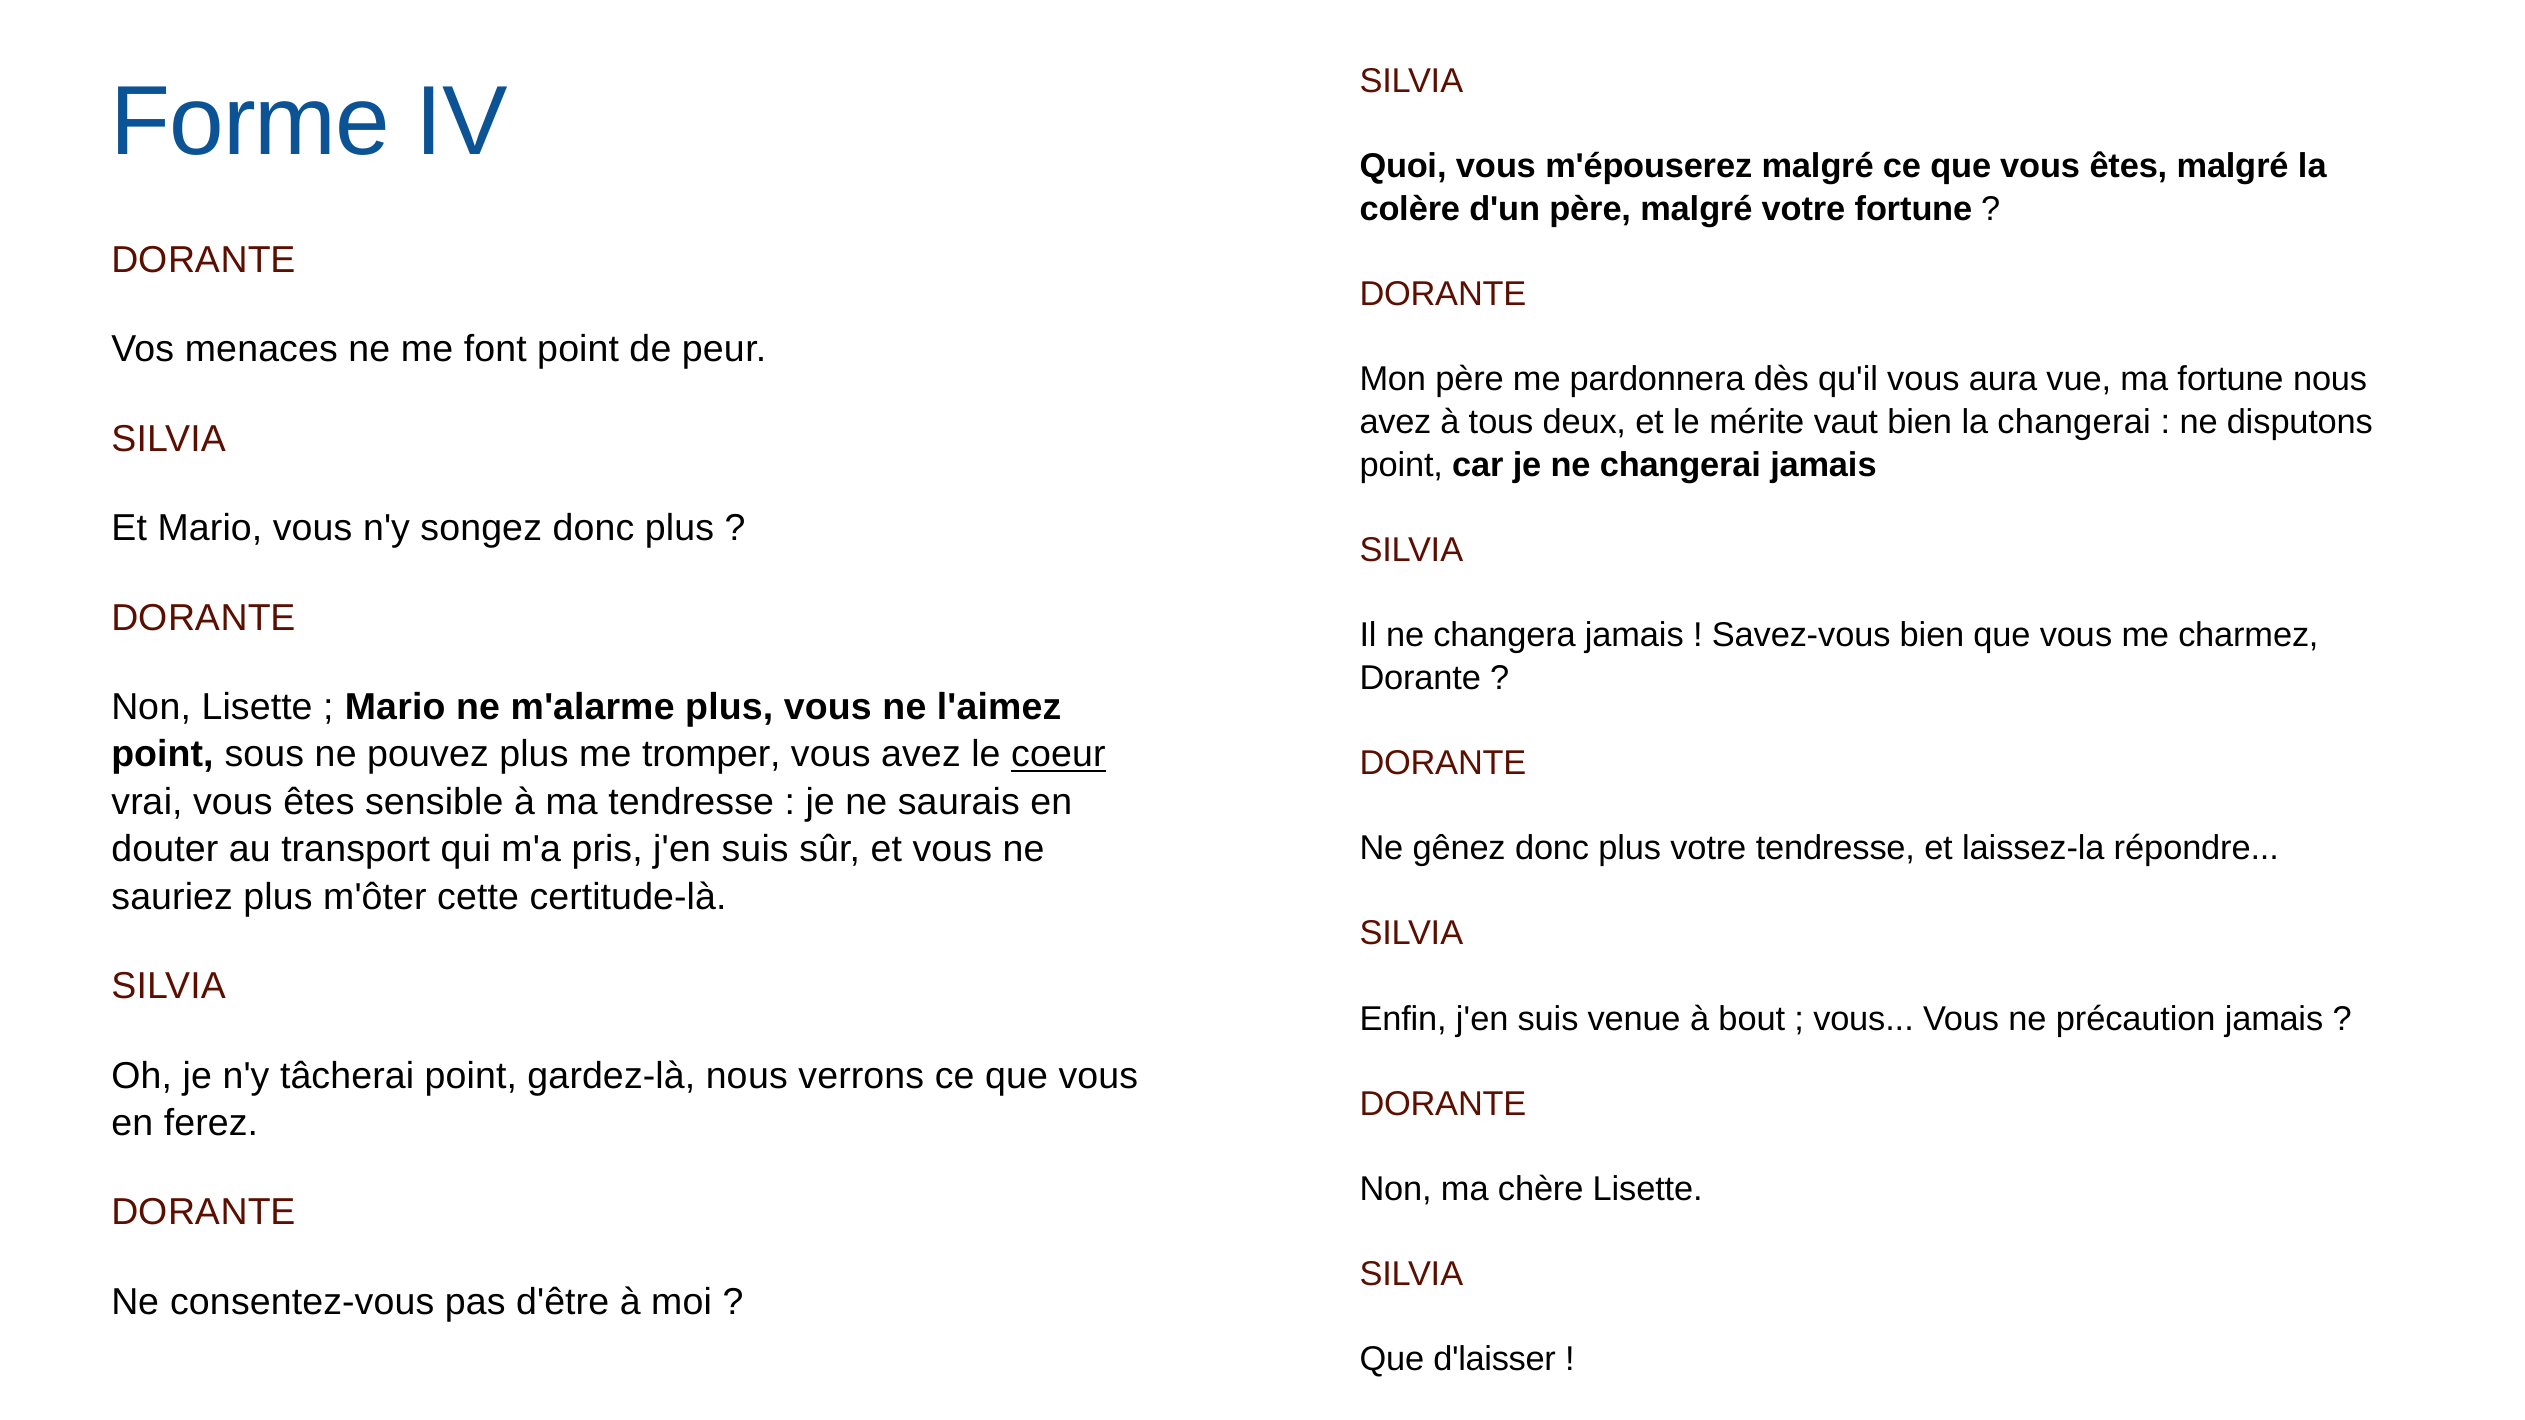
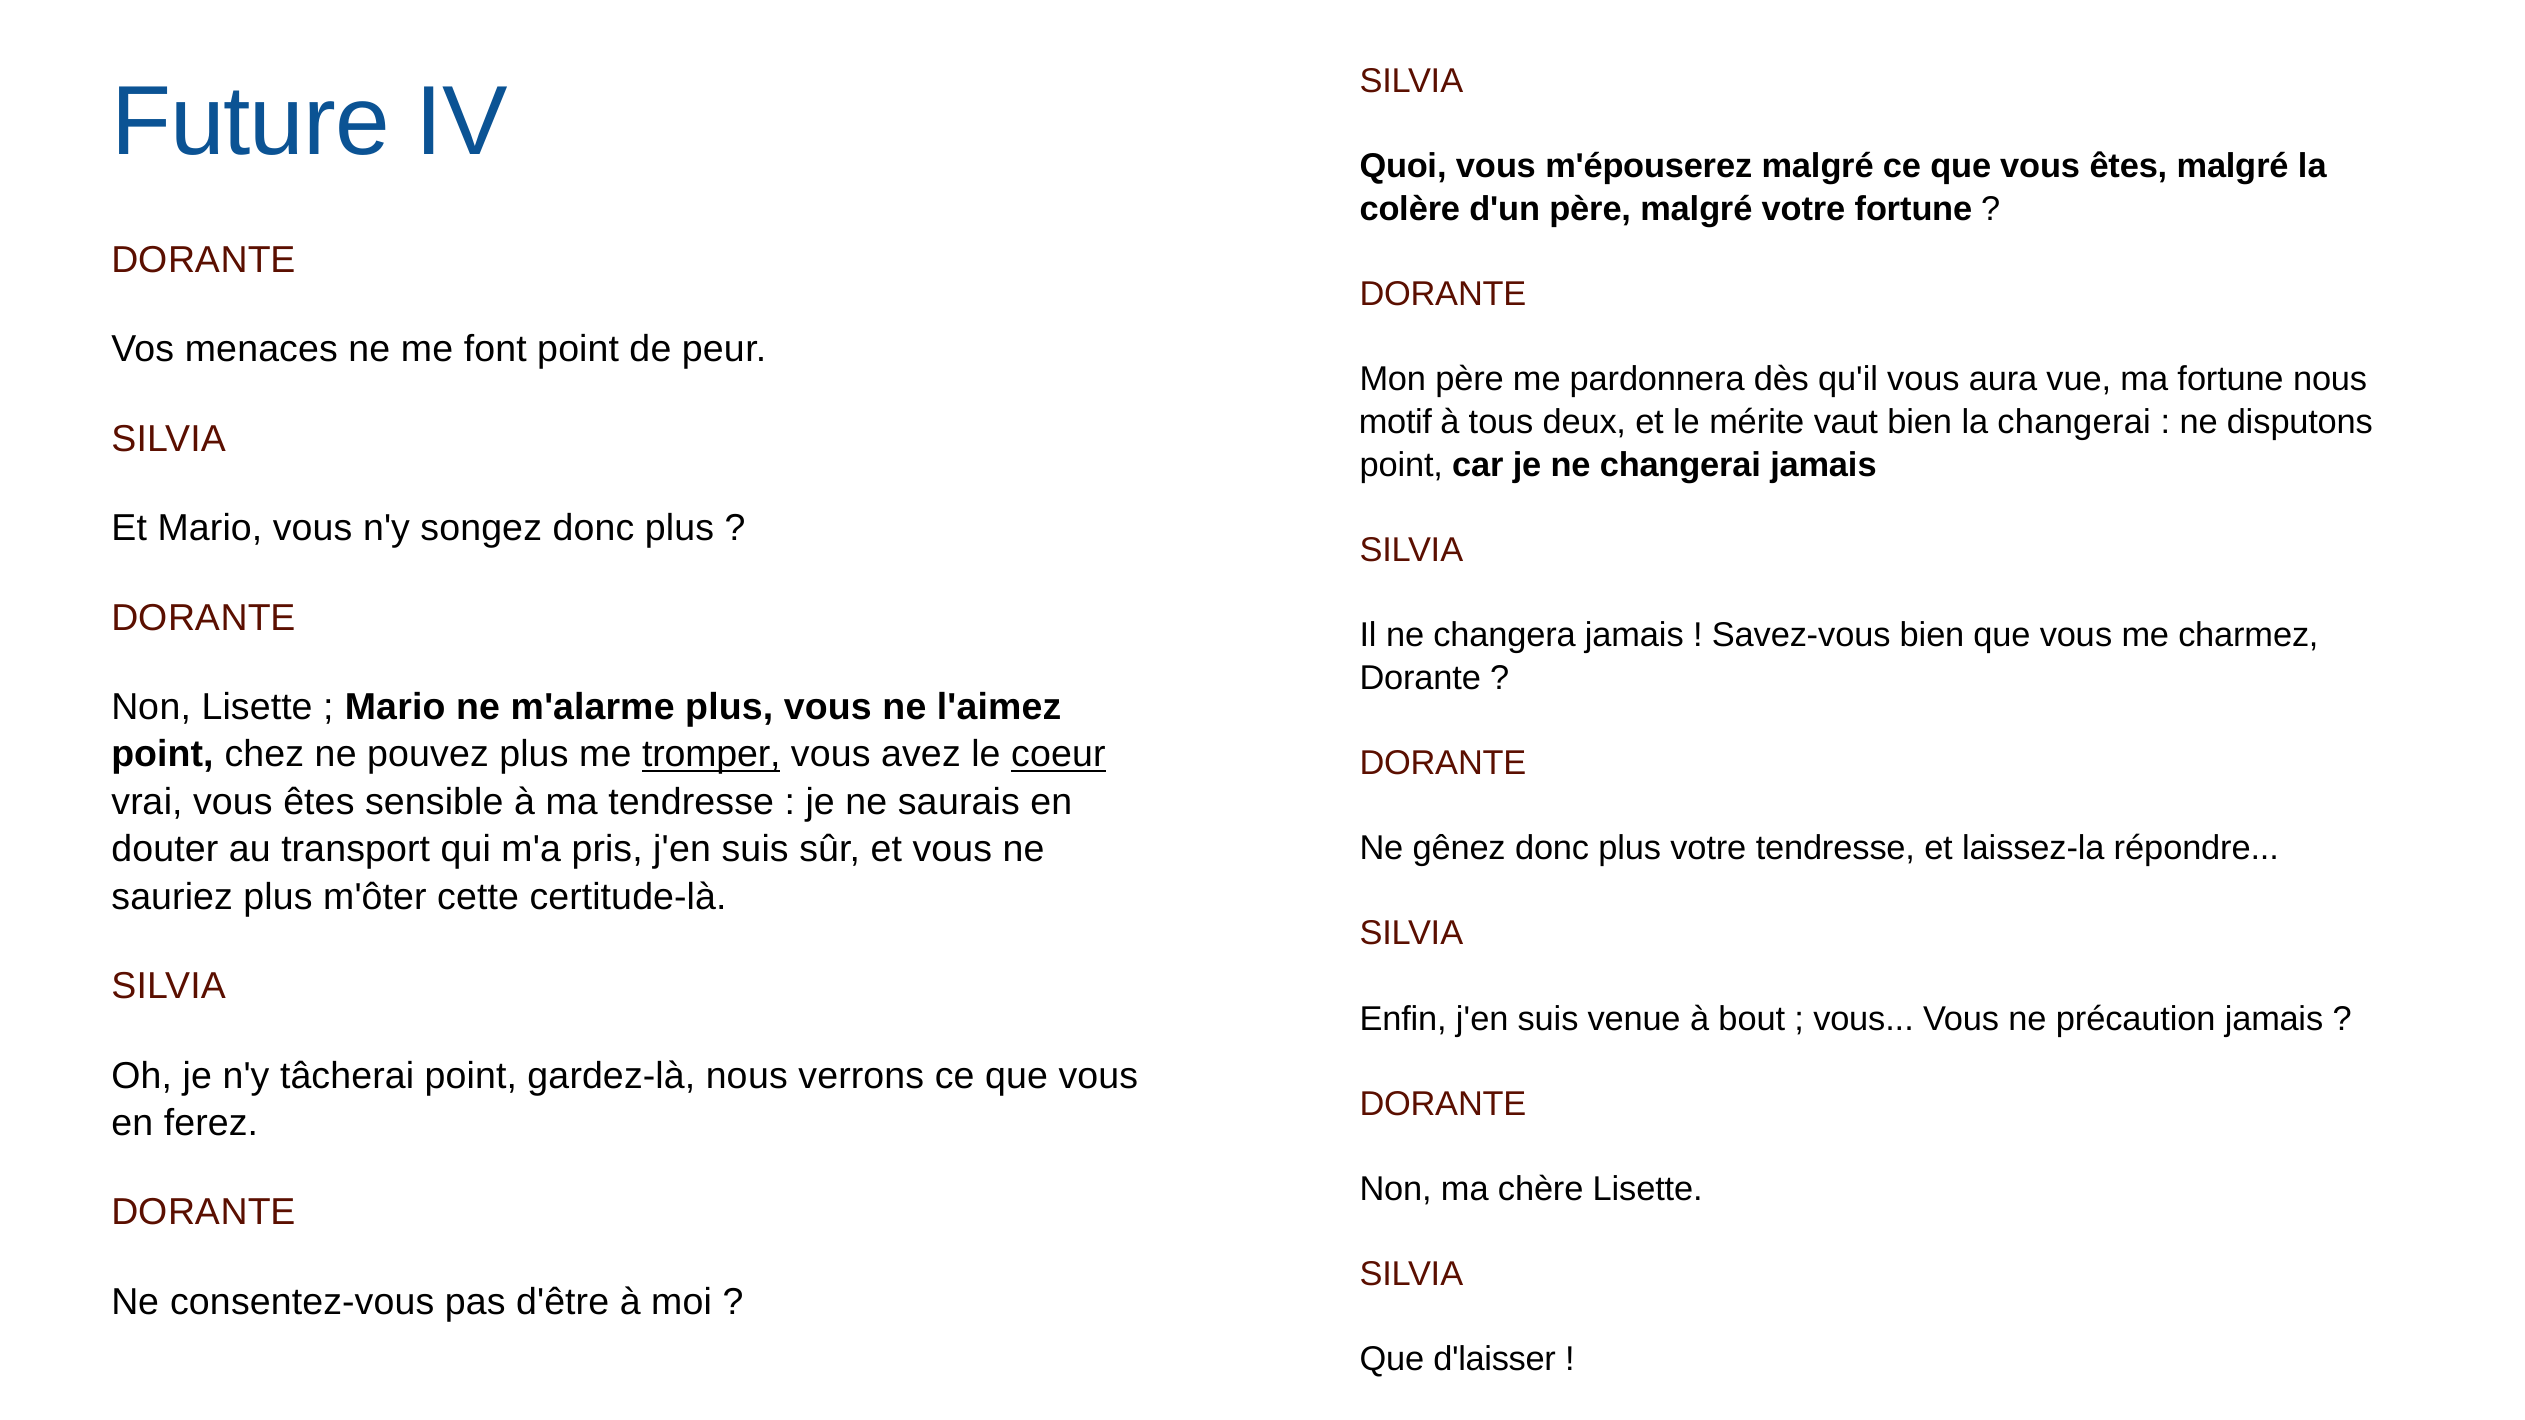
Forme: Forme -> Future (251, 122)
avez: avez -> motif (1395, 422)
sous: sous -> chez (264, 755)
tromper underline: none -> present (711, 755)
